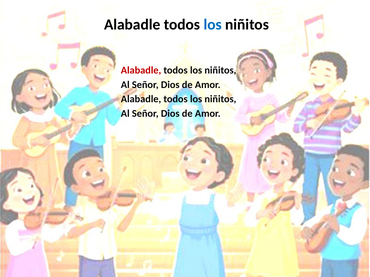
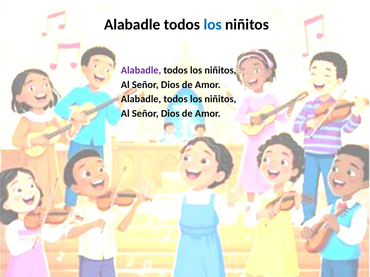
Alabadle colour: red -> purple (141, 70)
